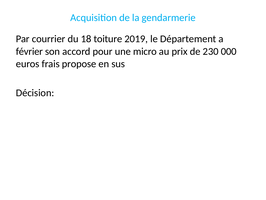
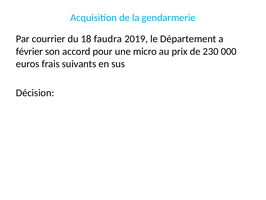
toiture: toiture -> faudra (108, 39)
propose: propose -> suivants (79, 64)
